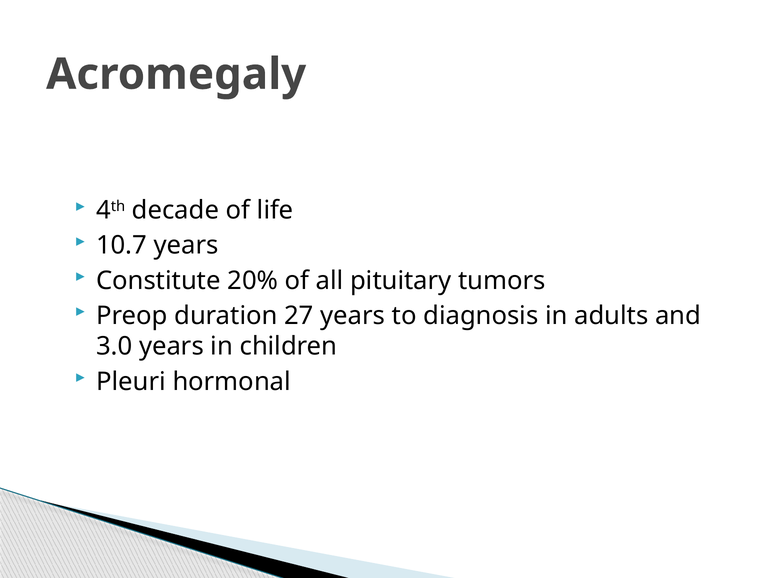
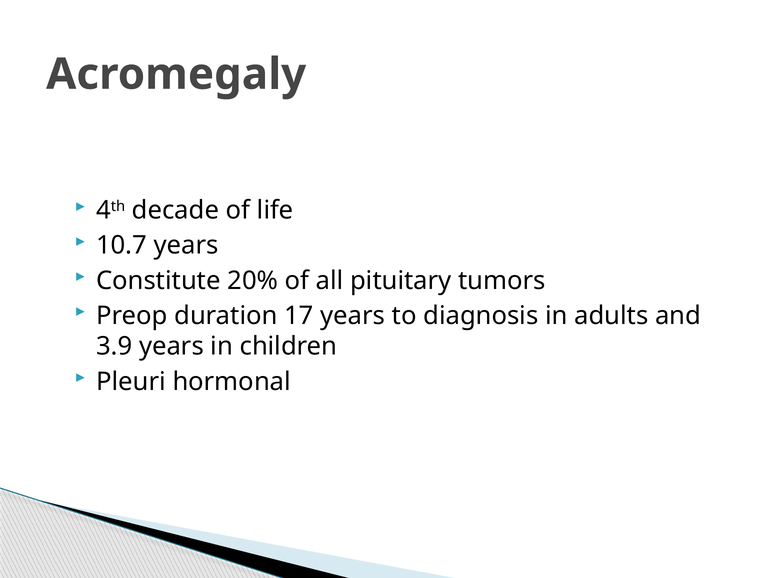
27: 27 -> 17 (299, 315)
3.0: 3.0 -> 3.9 (114, 346)
